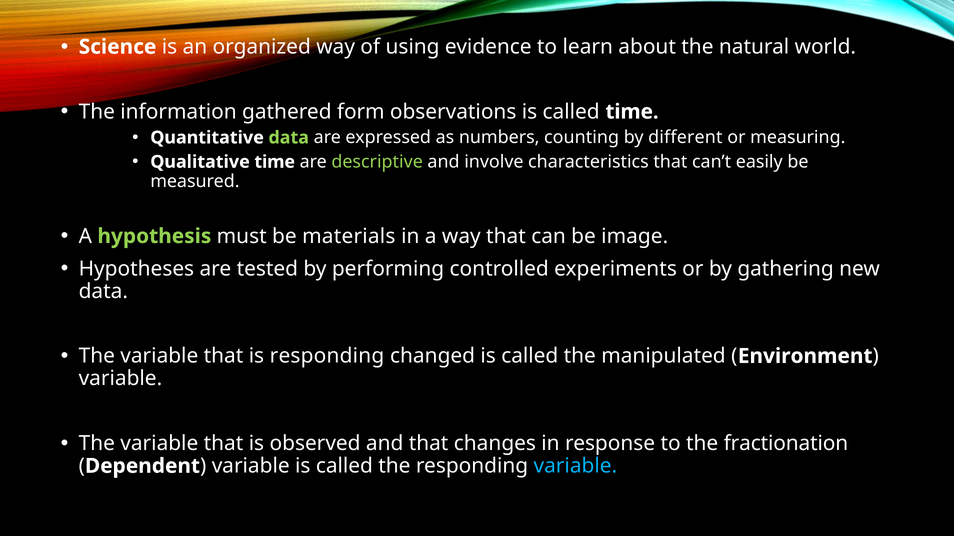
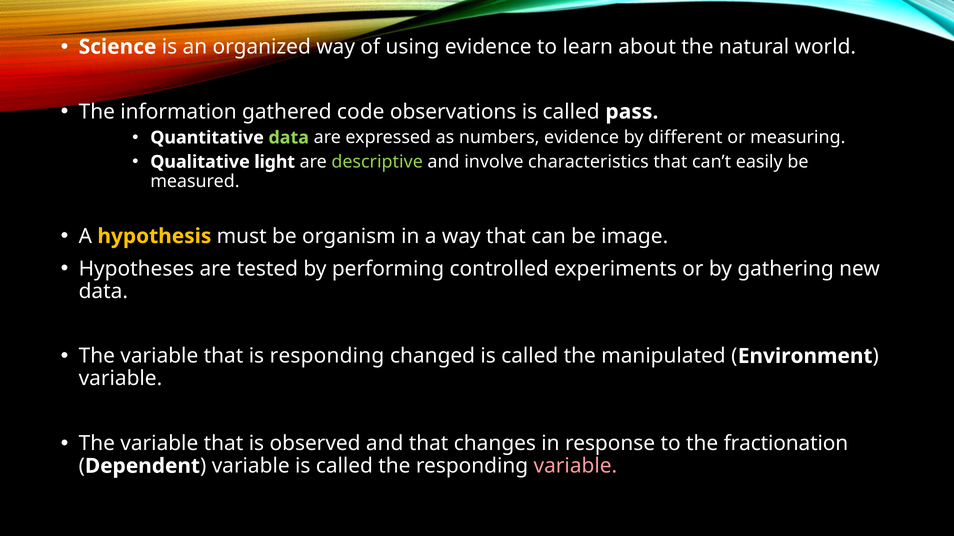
form: form -> code (361, 112)
called time: time -> pass (632, 112)
numbers counting: counting -> evidence (582, 138)
Qualitative time: time -> light (275, 162)
hypothesis colour: light green -> yellow (154, 236)
materials: materials -> organism (349, 236)
variable colour: light blue -> pink (575, 466)
